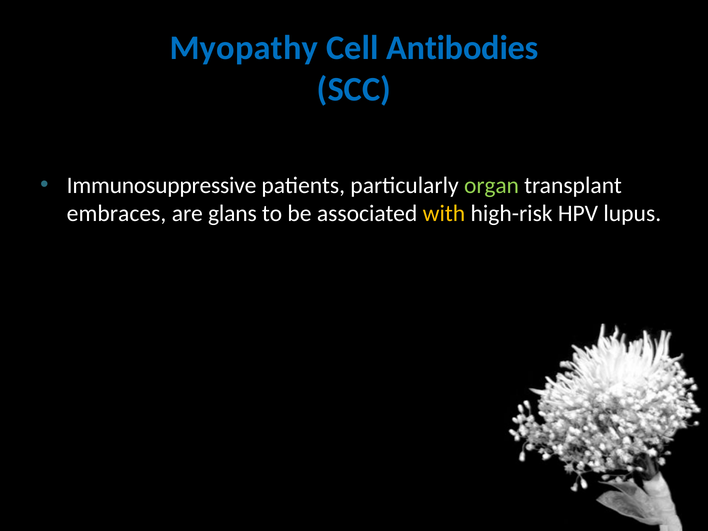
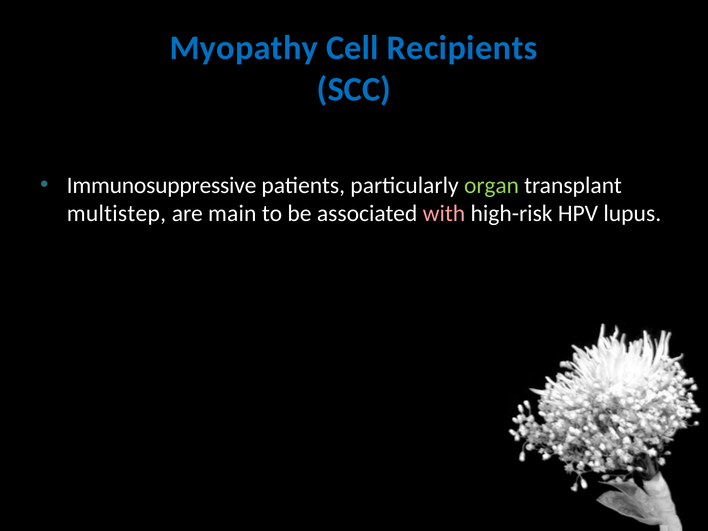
Antibodies: Antibodies -> Recipients (462, 48)
embraces: embraces -> multistep (116, 214)
glans: glans -> main (232, 214)
with colour: yellow -> pink (444, 214)
